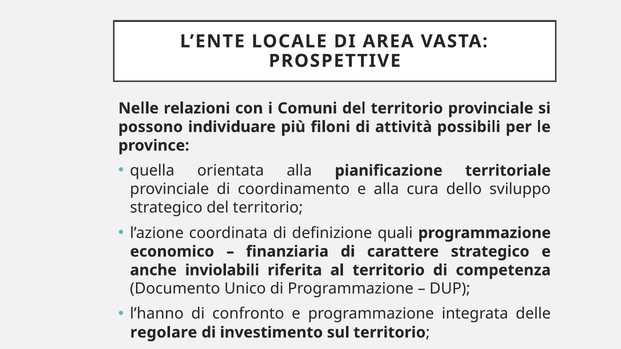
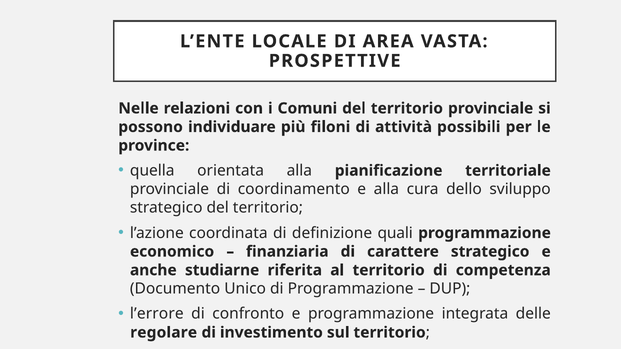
inviolabili: inviolabili -> studiarne (222, 270)
l’hanno: l’hanno -> l’errore (157, 314)
